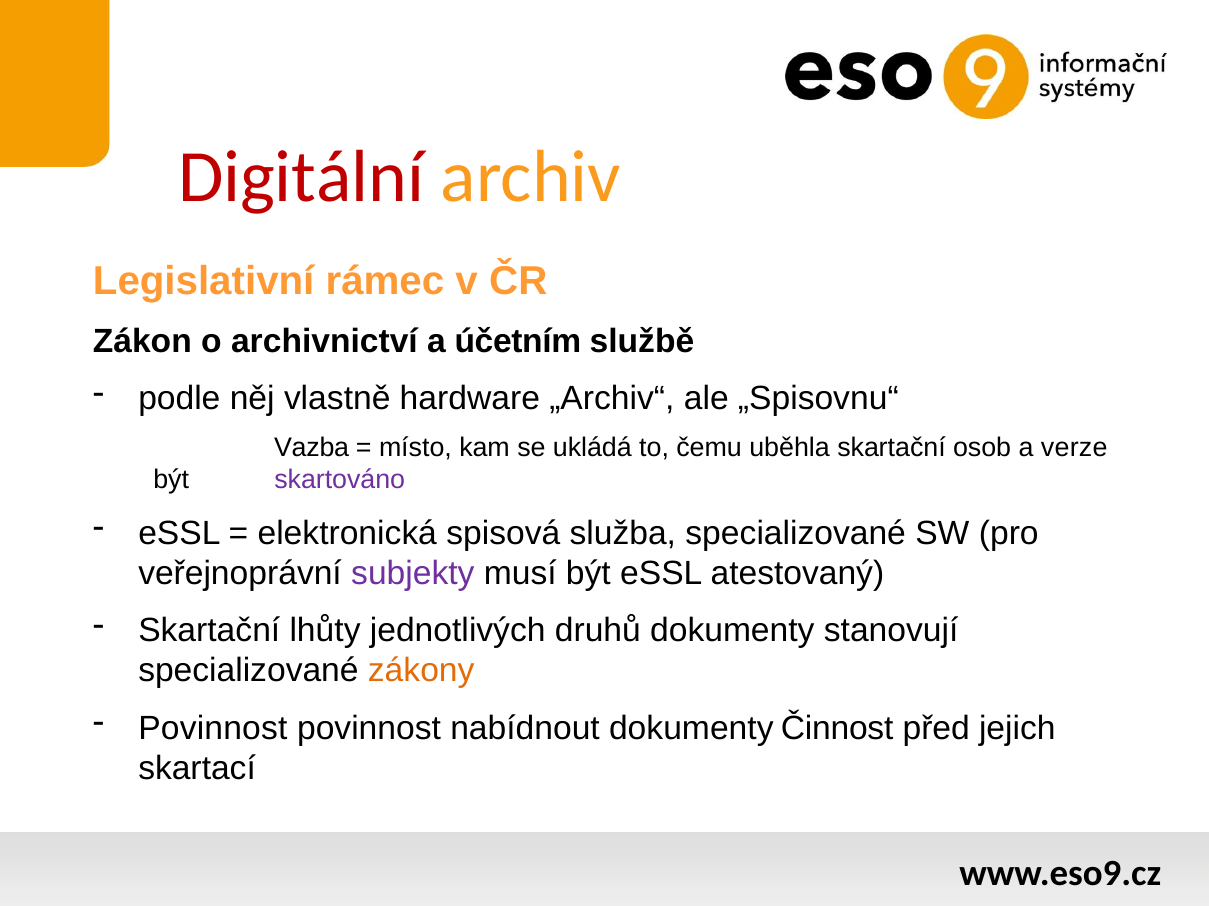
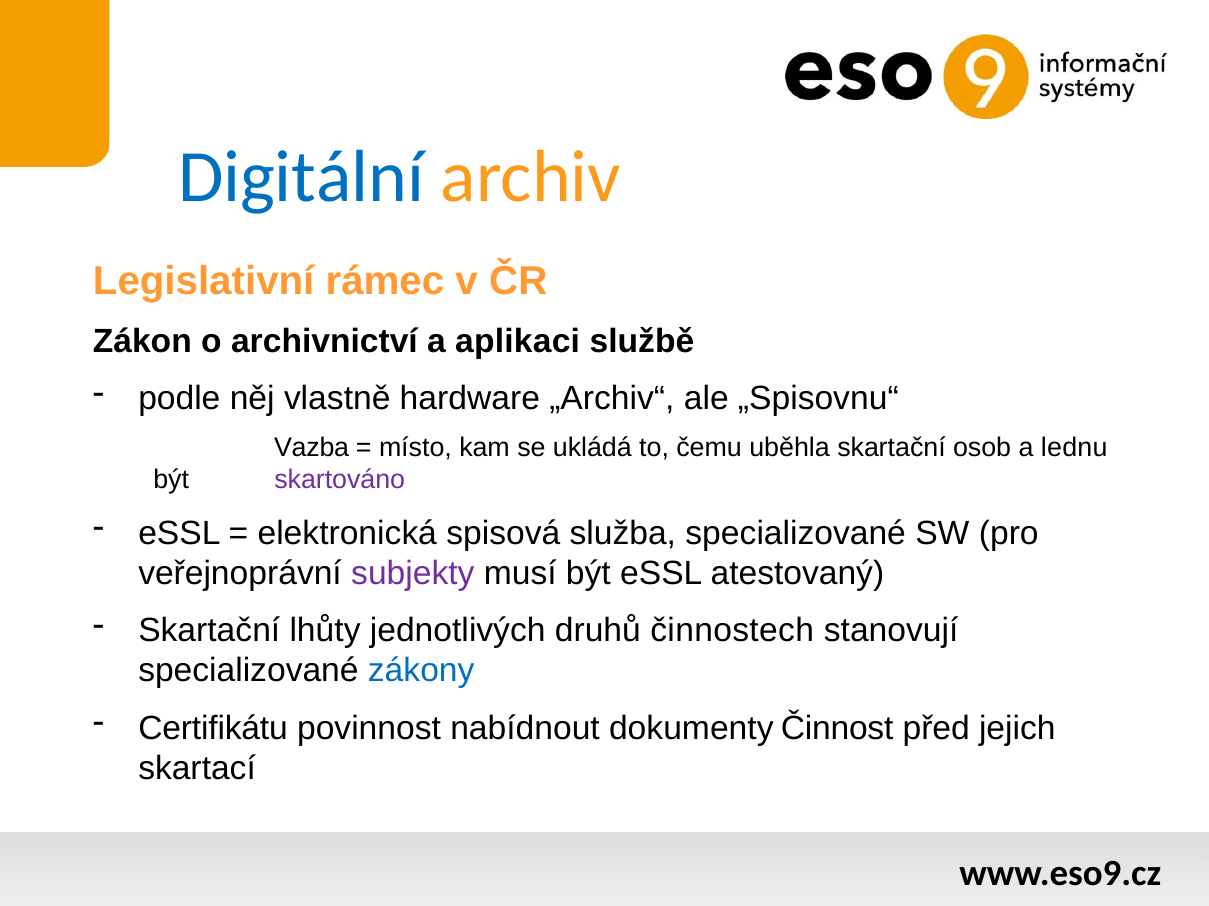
Digitální colour: red -> blue (301, 177)
účetním: účetním -> aplikaci (518, 342)
verze: verze -> lednu (1074, 448)
druhů dokumenty: dokumenty -> činnostech (732, 631)
zákony colour: orange -> blue (421, 671)
Povinnost: Povinnost -> Certifikátu (213, 729)
